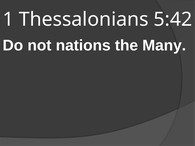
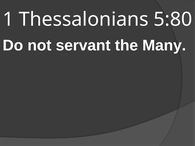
5:42: 5:42 -> 5:80 (173, 19)
nations: nations -> servant (83, 45)
